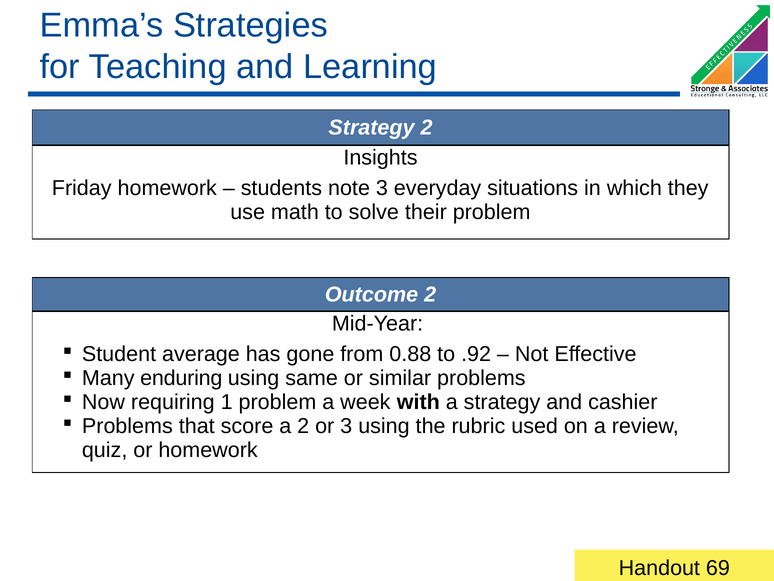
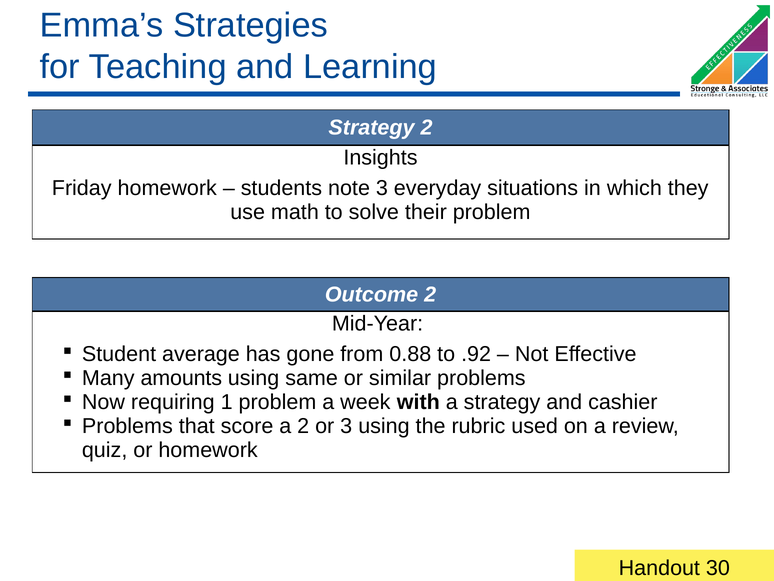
enduring: enduring -> amounts (181, 378)
69: 69 -> 30 (718, 567)
